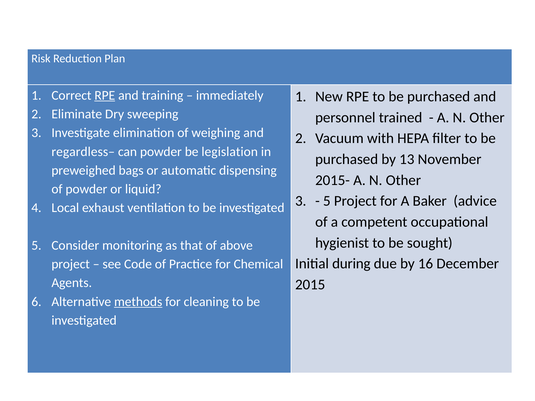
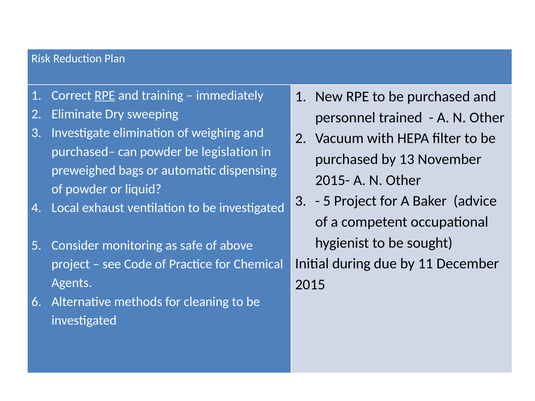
regardless–: regardless– -> purchased– (83, 152)
that: that -> safe (191, 246)
16: 16 -> 11 (426, 264)
methods underline: present -> none (138, 302)
